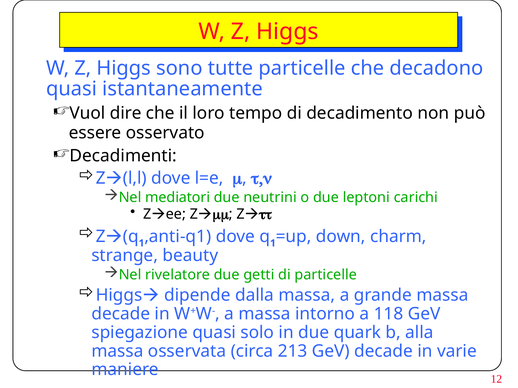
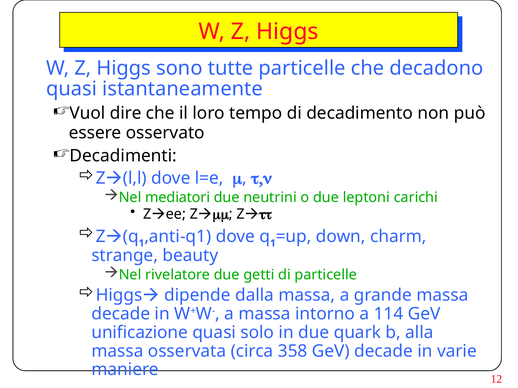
118: 118 -> 114 (389, 314)
spiegazione: spiegazione -> unificazione (140, 333)
213: 213 -> 358 (293, 351)
